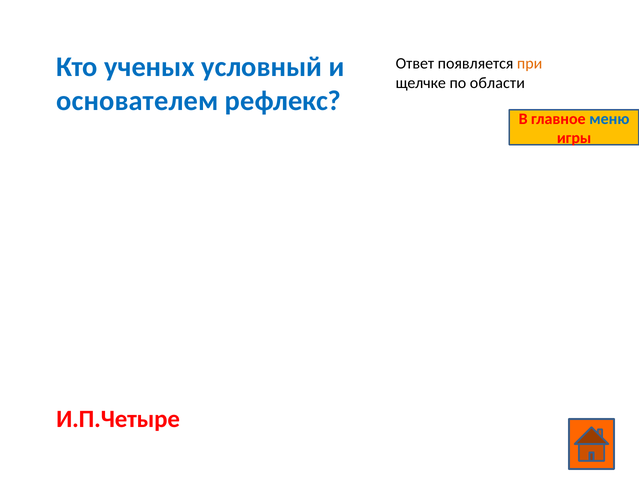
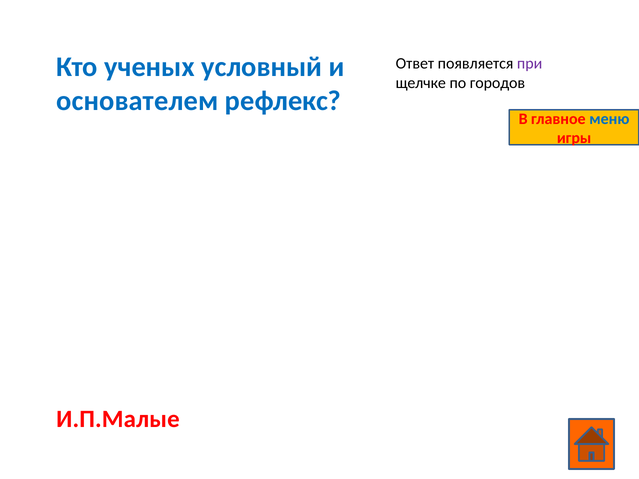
при colour: orange -> purple (530, 64)
области: области -> городов (497, 83)
И.П.Четыре: И.П.Четыре -> И.П.Малые (118, 419)
